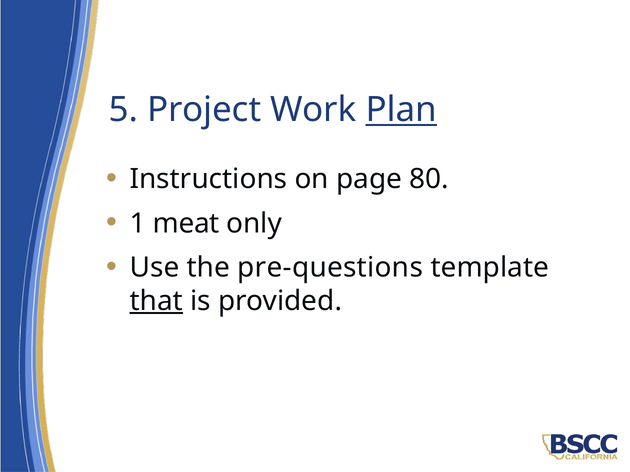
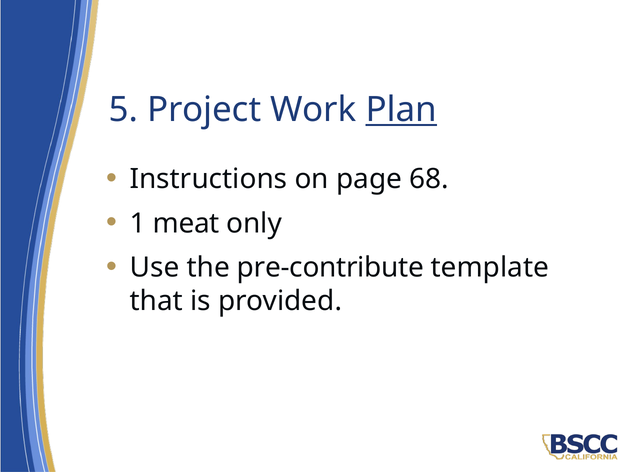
80: 80 -> 68 (429, 179)
pre-questions: pre-questions -> pre-contribute (330, 268)
that underline: present -> none (156, 301)
